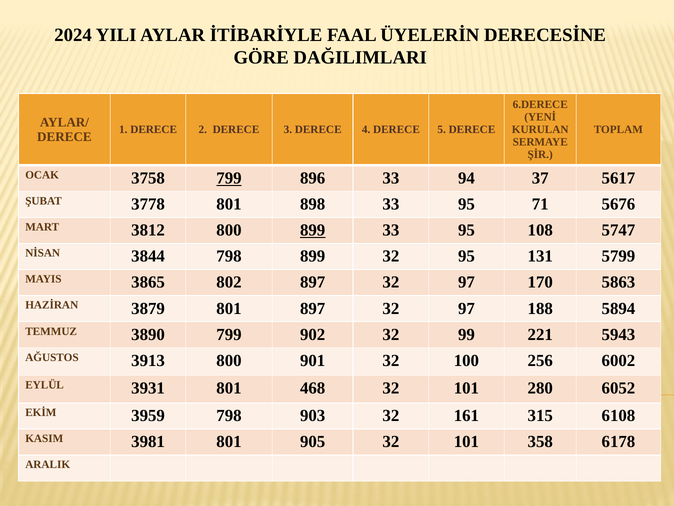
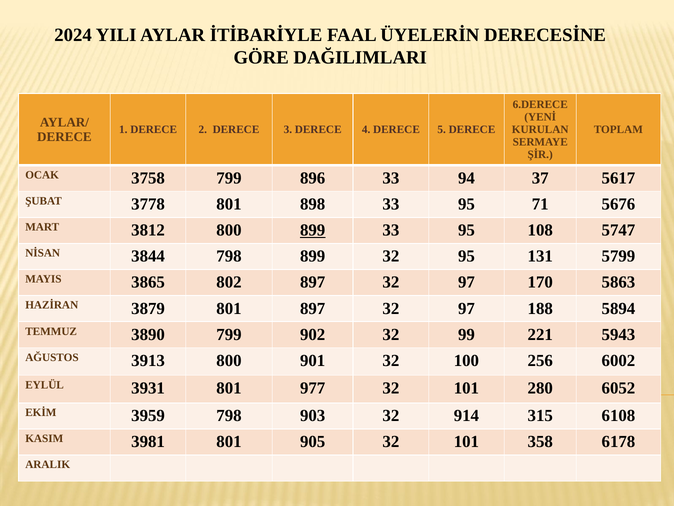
799 underline: present -> none (229, 178)
468: 468 -> 977 (313, 388)
161: 161 -> 914 (466, 415)
